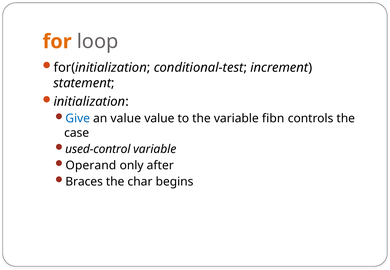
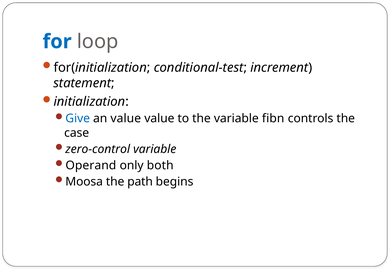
for colour: orange -> blue (57, 42)
used-control: used-control -> zero-control (98, 149)
after: after -> both (160, 165)
Braces: Braces -> Moosa (84, 182)
char: char -> path (140, 182)
